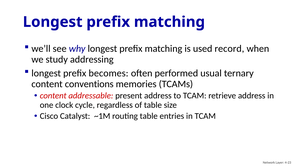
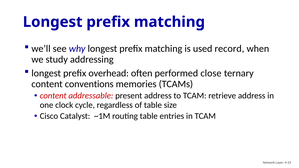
becomes: becomes -> overhead (109, 73)
usual: usual -> close (211, 73)
